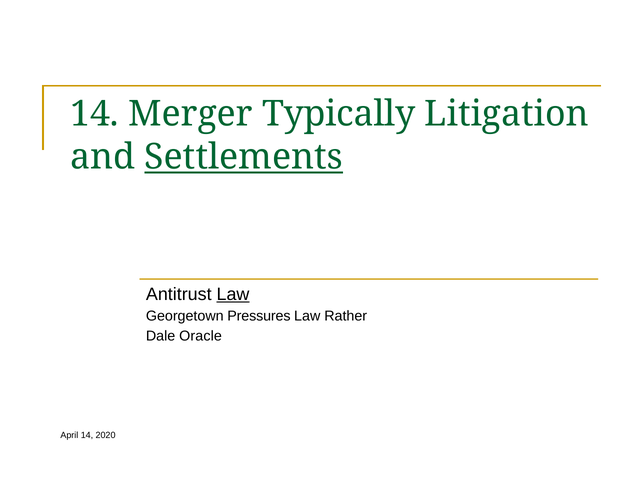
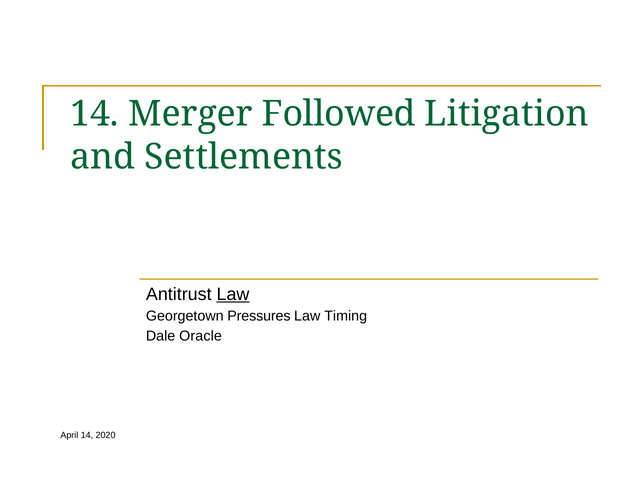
Typically: Typically -> Followed (339, 114)
Settlements underline: present -> none (244, 157)
Rather: Rather -> Timing (346, 316)
